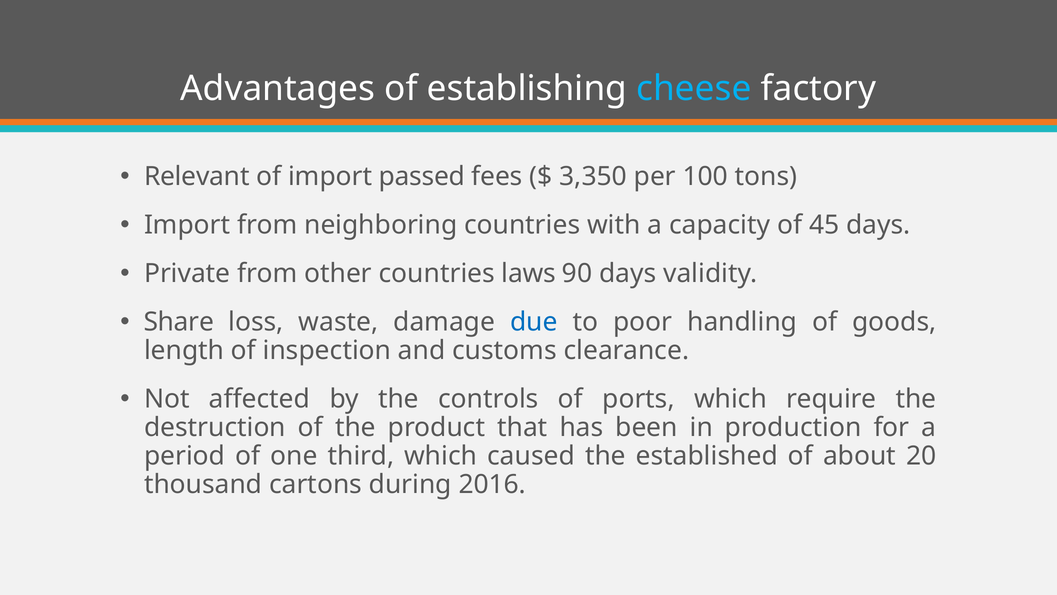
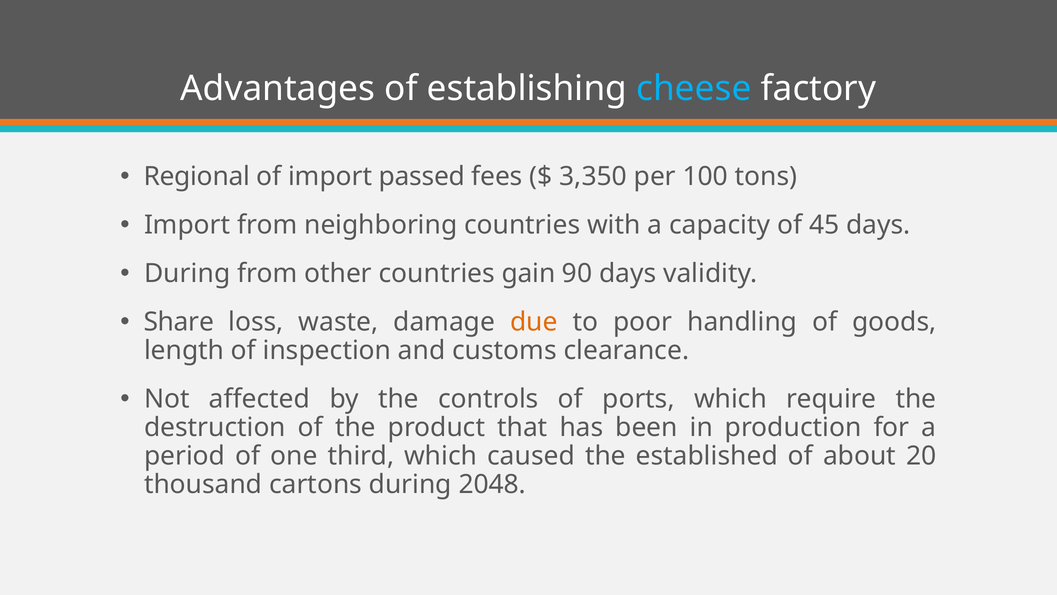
Relevant: Relevant -> Regional (197, 177)
Private: Private -> During (187, 273)
laws: laws -> gain (529, 273)
due colour: blue -> orange (534, 322)
2016: 2016 -> 2048 (492, 484)
